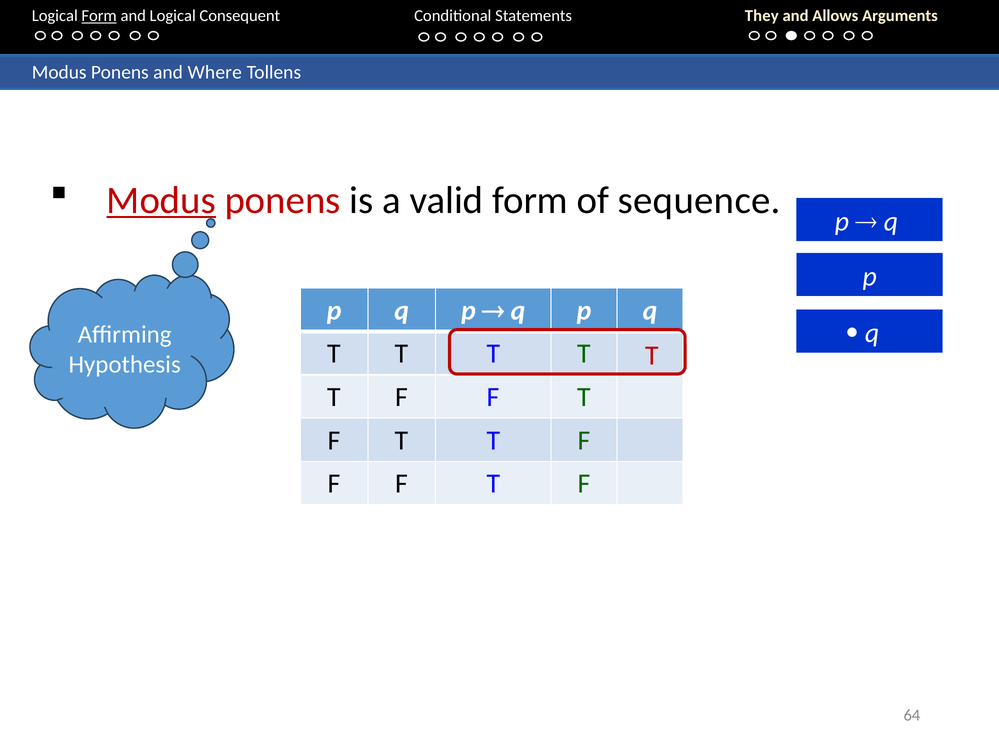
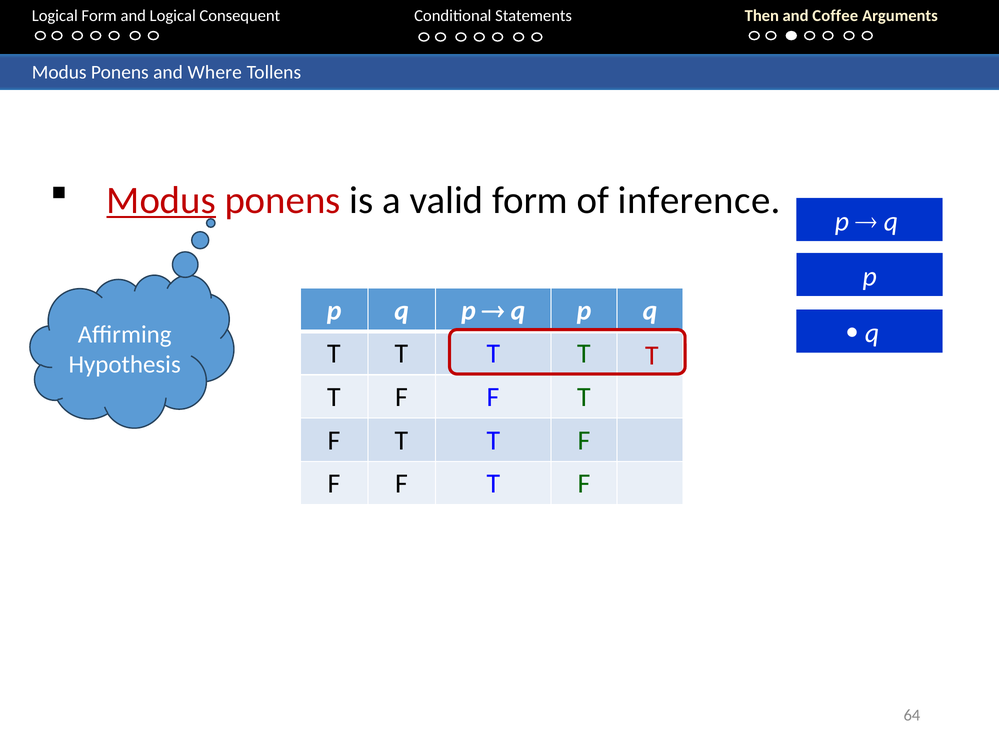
Form underline: present -> none (99, 16)
They: They -> Then (762, 16)
Allows: Allows -> Coffee (835, 16)
sequence: sequence -> inference (699, 200)
